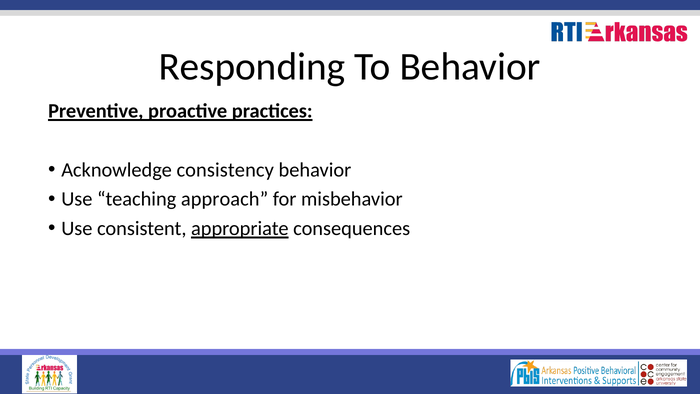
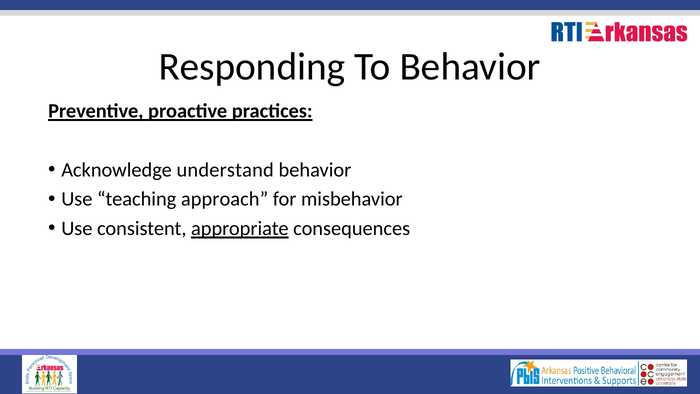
consistency: consistency -> understand (225, 170)
